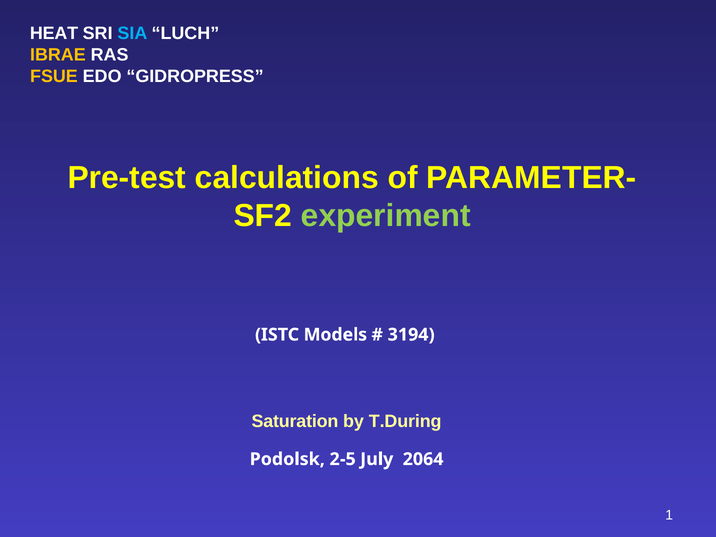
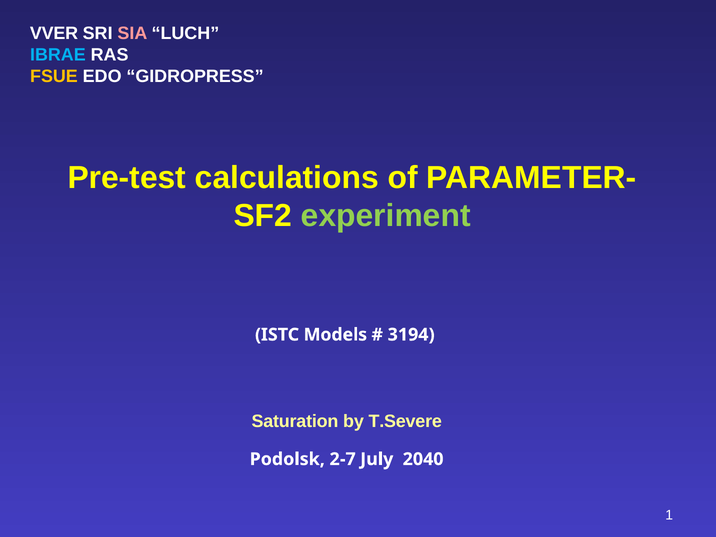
HEAT: HEAT -> VVER (54, 33)
SIA colour: light blue -> pink (132, 33)
IBRAE colour: yellow -> light blue (58, 55)
T.During: T.During -> T.Severe (405, 421)
2-5: 2-5 -> 2-7 (343, 459)
2064: 2064 -> 2040 (423, 459)
